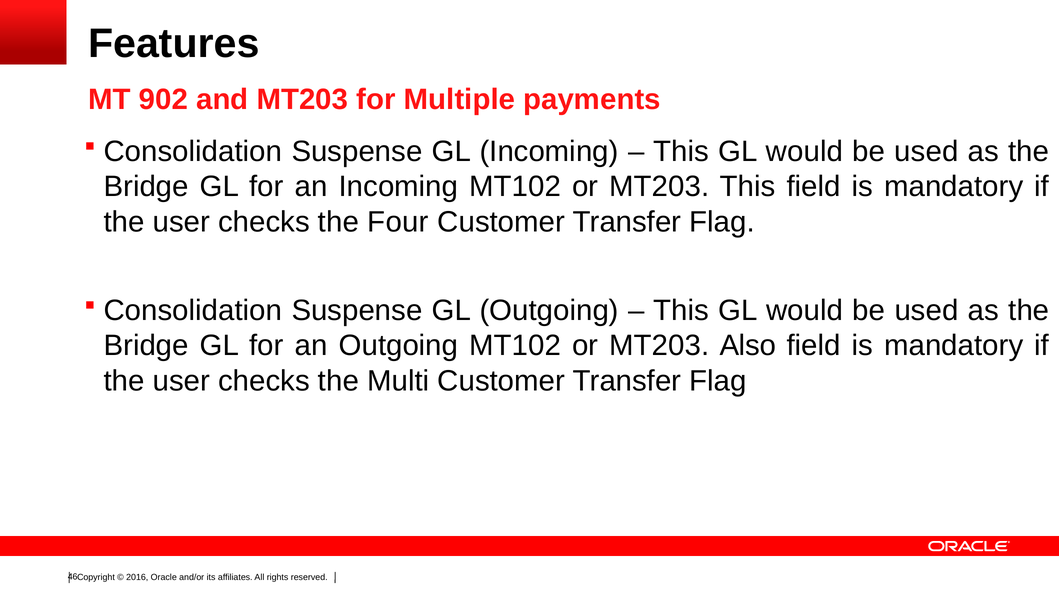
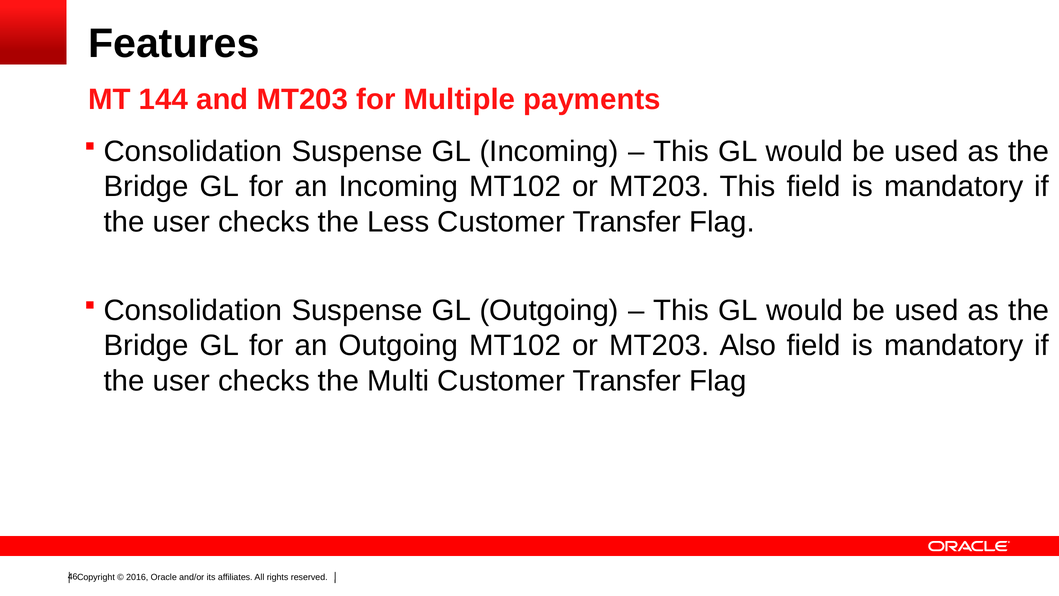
902: 902 -> 144 (163, 100)
Four: Four -> Less (398, 222)
